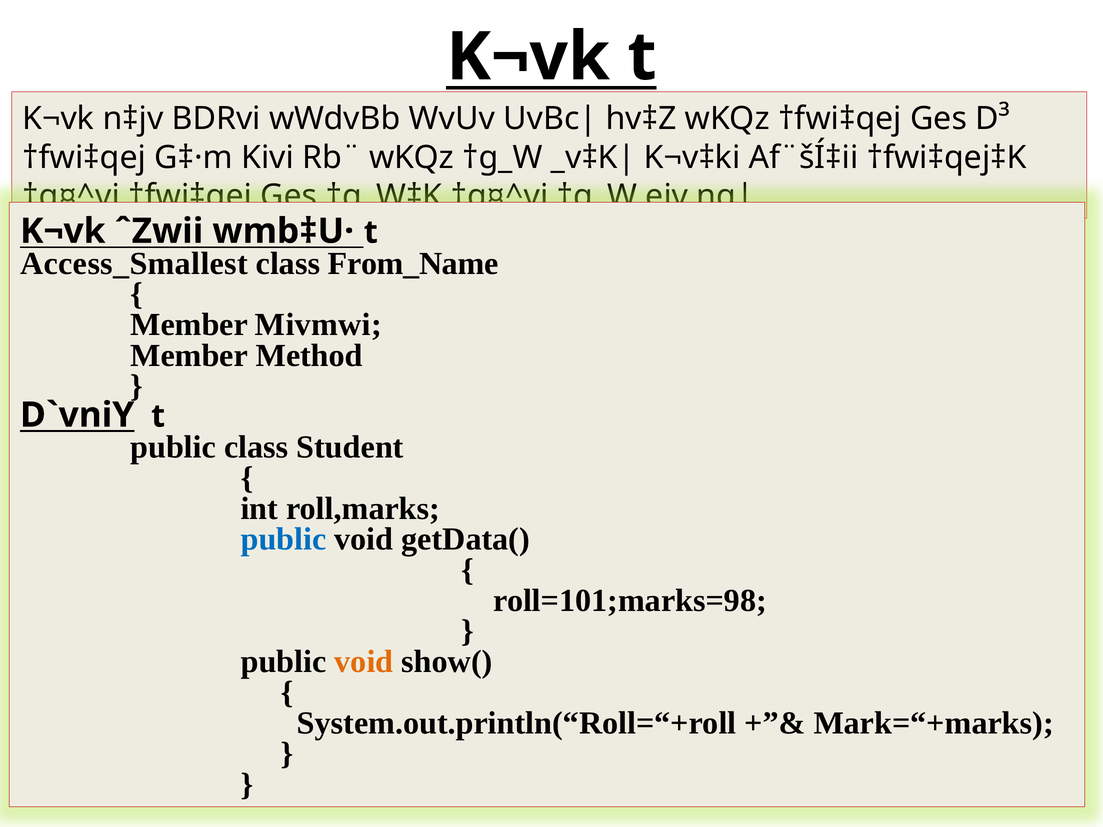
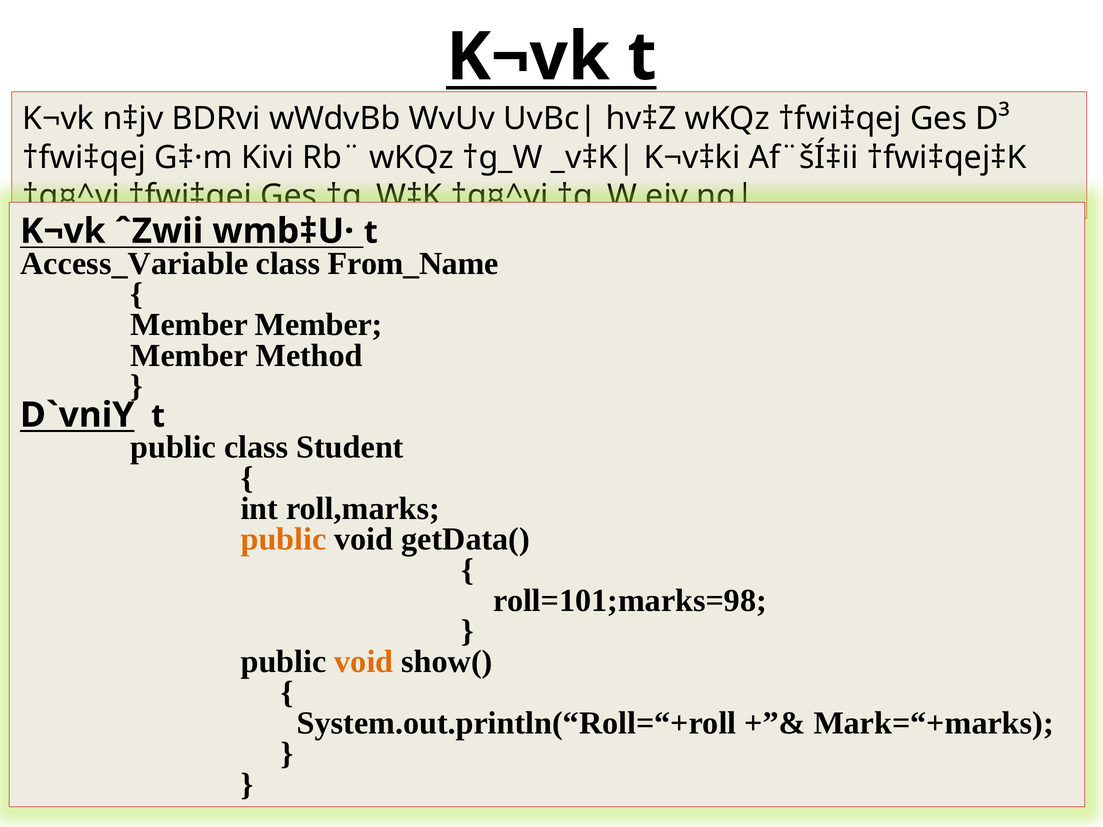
Access_Smallest: Access_Smallest -> Access_Variable (134, 264)
Mivmwi: Mivmwi -> Member (319, 325)
public colour: blue -> orange (284, 539)
